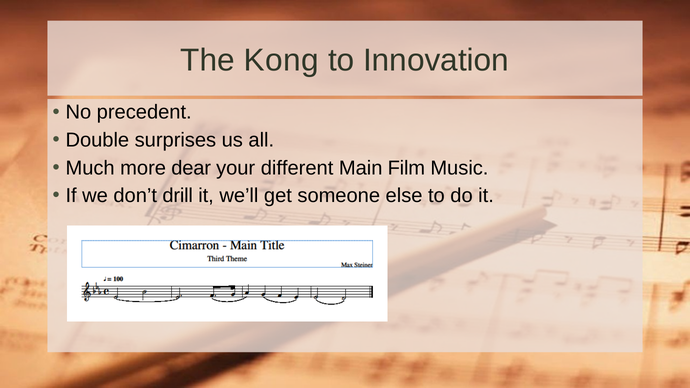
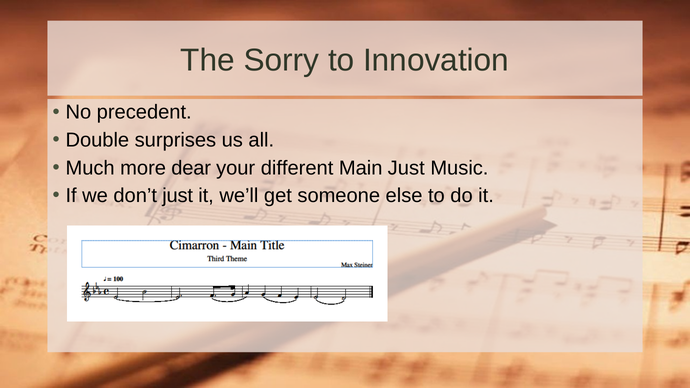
Kong: Kong -> Sorry (281, 60)
Main Film: Film -> Just (406, 168)
don’t drill: drill -> just (178, 196)
